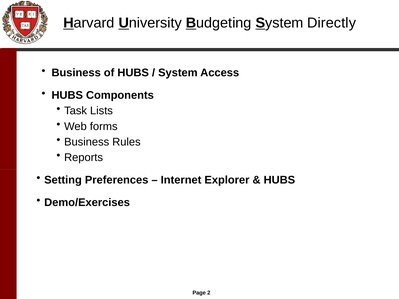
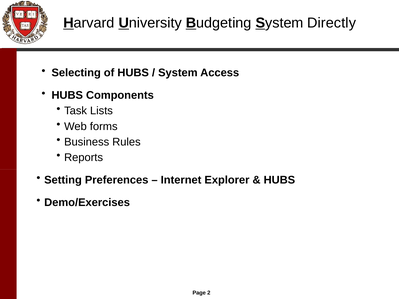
Business: Business -> Selecting (76, 73)
